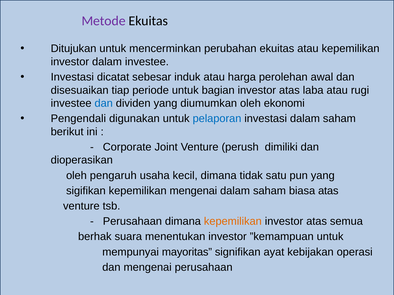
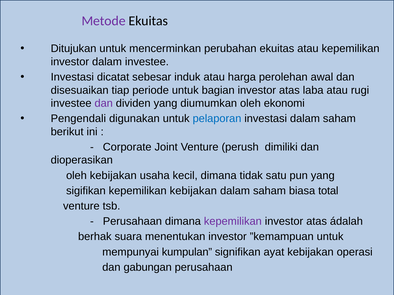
dan colour: blue -> purple (104, 103)
oleh pengaruh: pengaruh -> kebijakan (113, 176)
kepemilikan mengenai: mengenai -> kebijakan (193, 191)
biasa atas: atas -> total (328, 191)
kepemilikan colour: orange -> purple (233, 222)
semua: semua -> ádalah (346, 222)
mayoritas: mayoritas -> kumpulan (187, 252)
dan mengenai: mengenai -> gabungan (148, 268)
